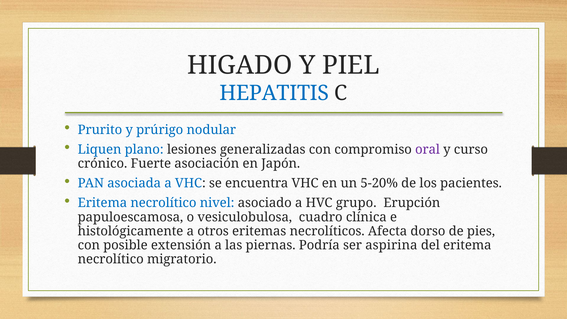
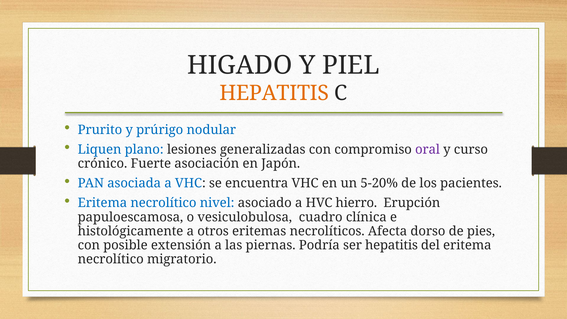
HEPATITIS colour: blue -> orange (274, 93)
grupo: grupo -> hierro (356, 203)
ser aspirina: aspirina -> hepatitis (391, 245)
